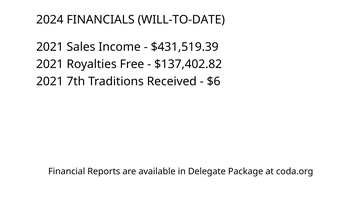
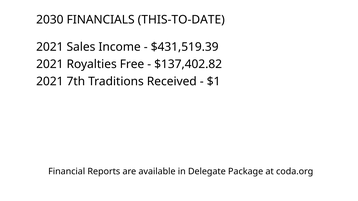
2024: 2024 -> 2030 (50, 20)
WILL-TO-DATE: WILL-TO-DATE -> THIS-TO-DATE (181, 20)
$6: $6 -> $1 (214, 82)
